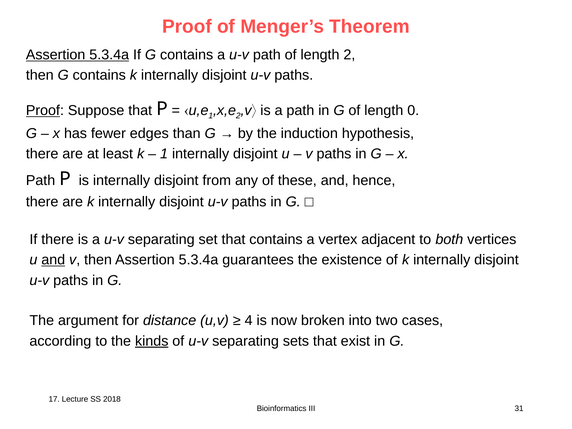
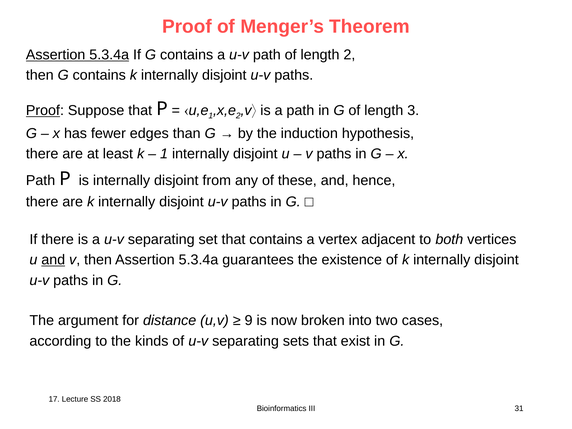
0: 0 -> 3 (413, 110)
4: 4 -> 9 (249, 320)
kinds underline: present -> none (152, 341)
